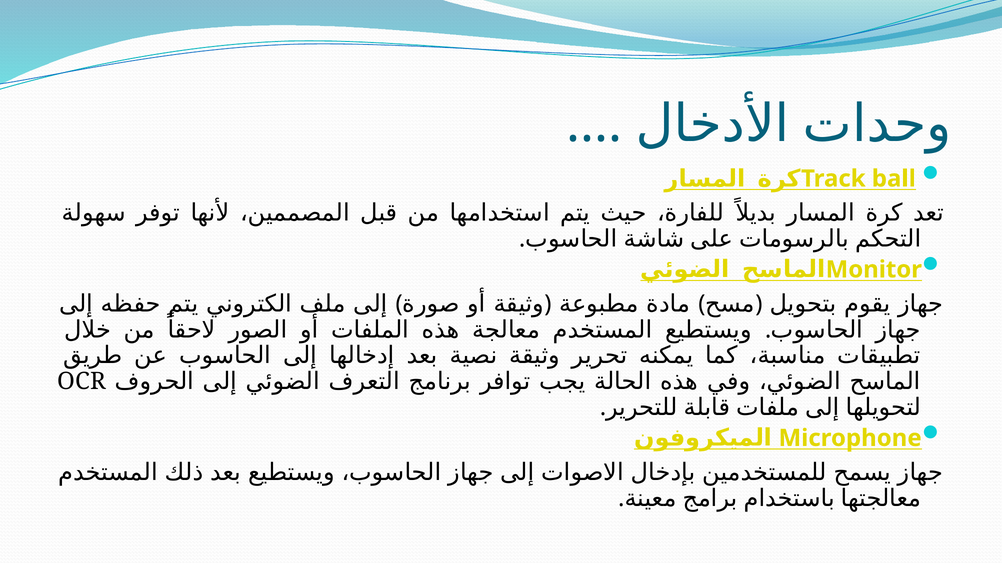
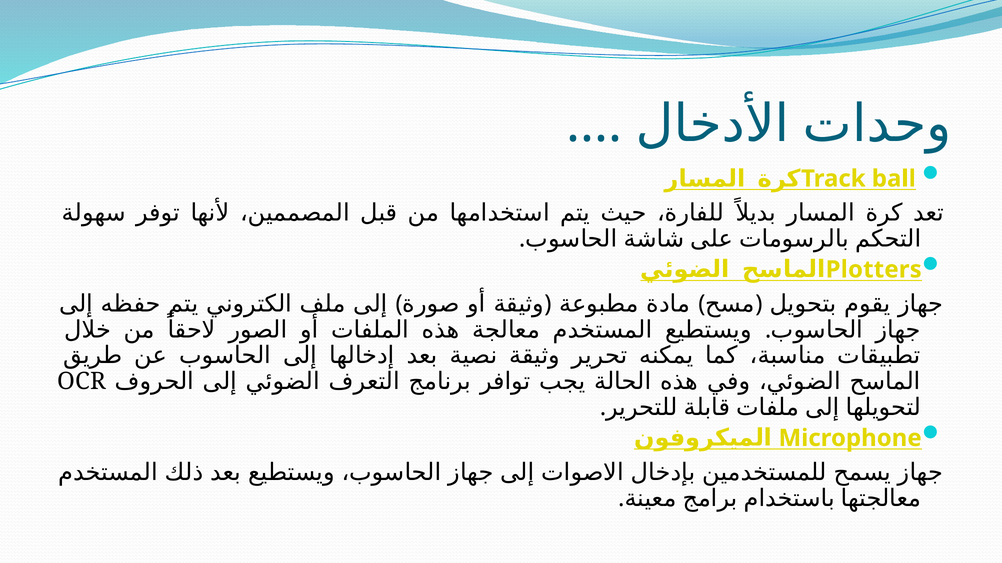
Monitor: Monitor -> Plotters (874, 270)
